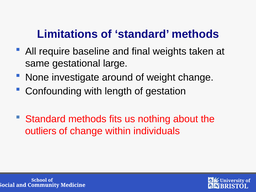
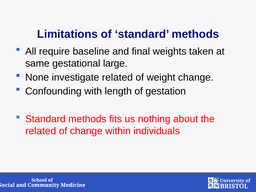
investigate around: around -> related (117, 77)
outliers: outliers -> related (41, 131)
